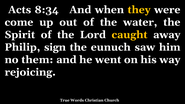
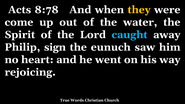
8:34: 8:34 -> 8:78 (47, 10)
caught colour: yellow -> light blue (130, 35)
them: them -> heart (37, 60)
